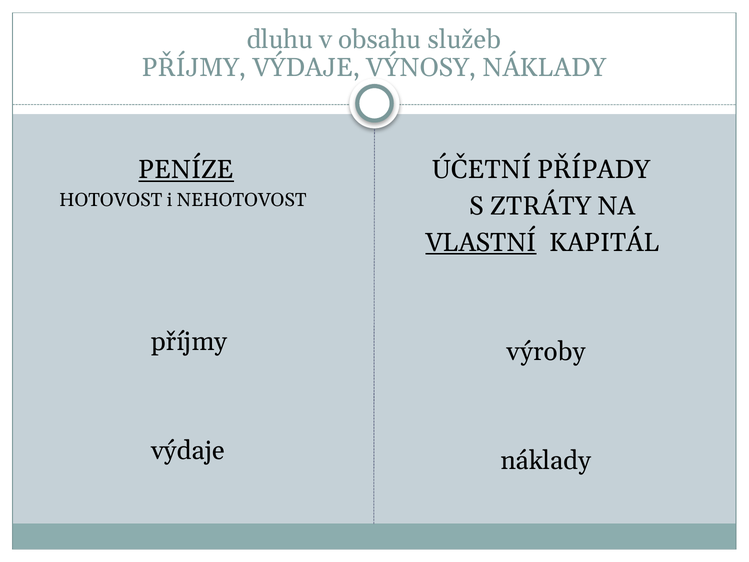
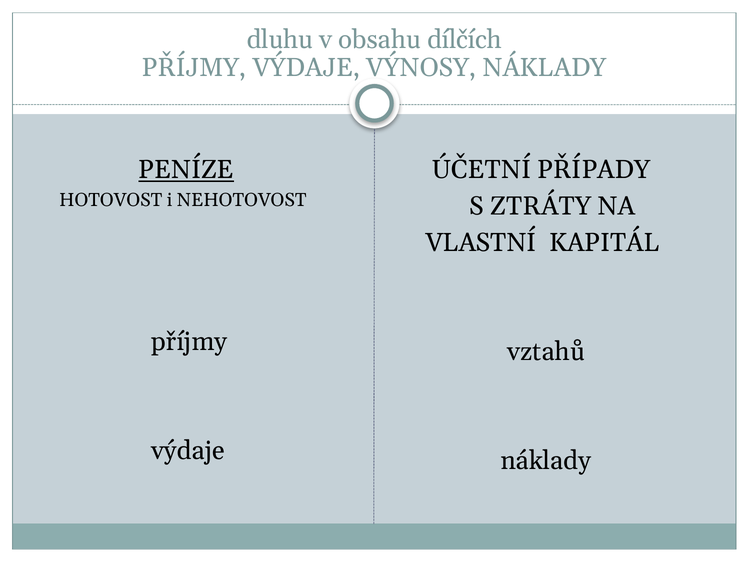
služeb: služeb -> dílčích (465, 40)
VLASTNÍ underline: present -> none (481, 243)
výroby: výroby -> vztahů (546, 352)
